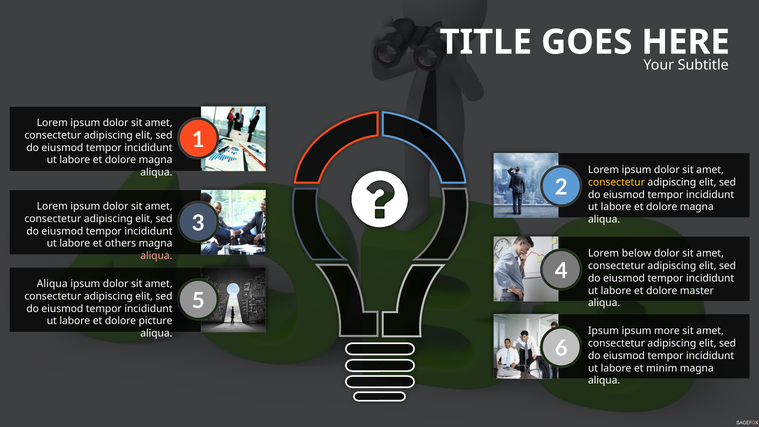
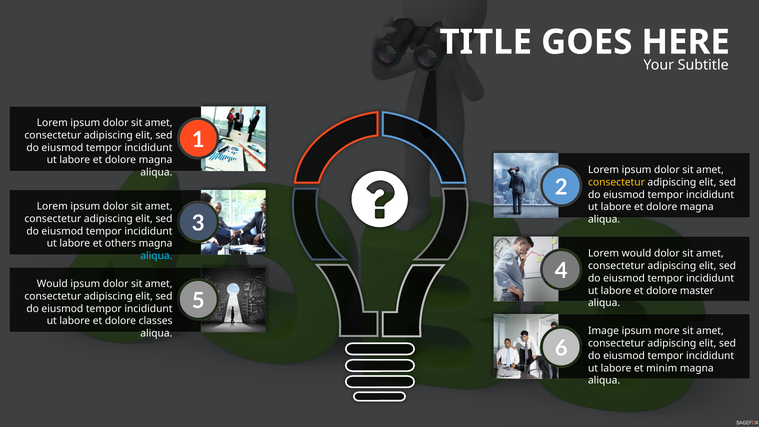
Lorem below: below -> would (637, 254)
aliqua colour: pink -> light blue (156, 256)
Aliqua: Aliqua -> Would (52, 284)
picture: picture -> classes (156, 321)
Ipsum: Ipsum -> Image (604, 331)
